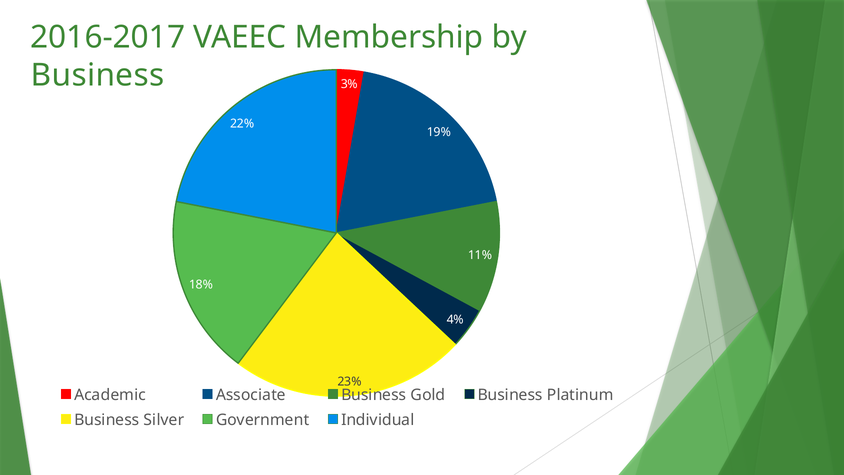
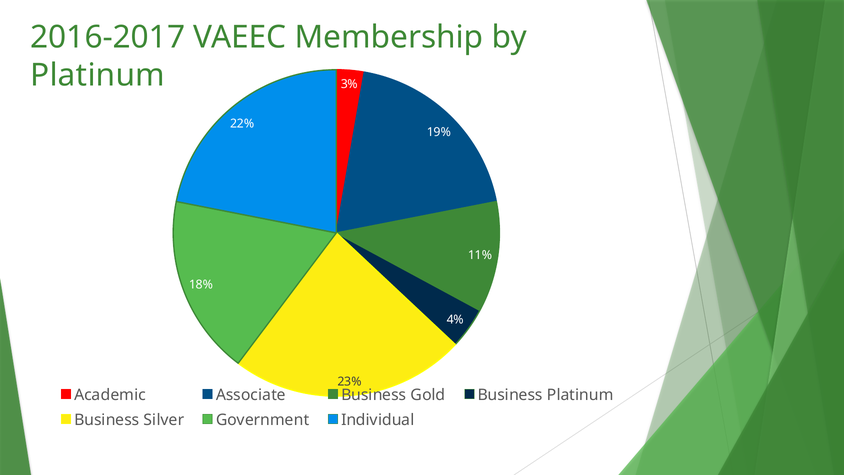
Business: Business -> Platinum (98, 75)
